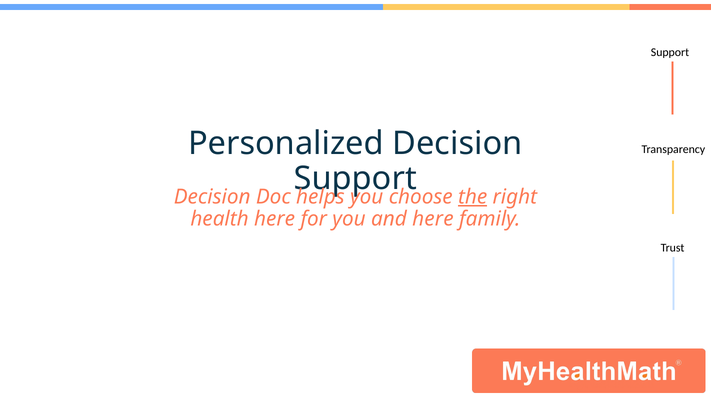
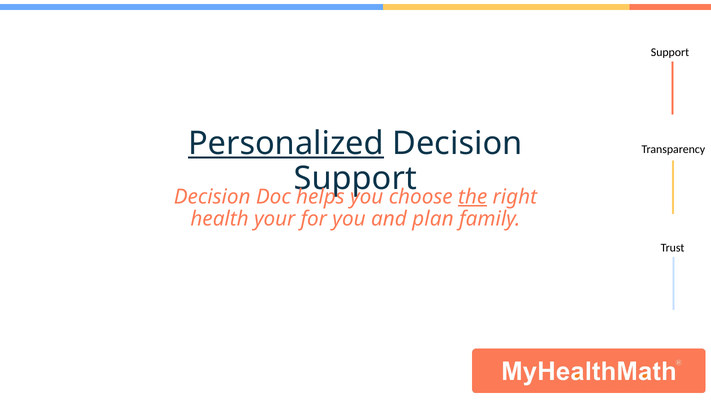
Personalized underline: none -> present (286, 144)
health here: here -> your (275, 219)
and here: here -> plan (433, 219)
